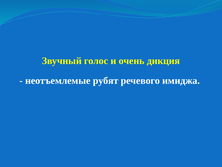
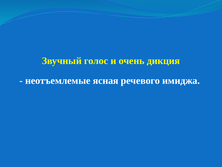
рубят: рубят -> ясная (106, 80)
